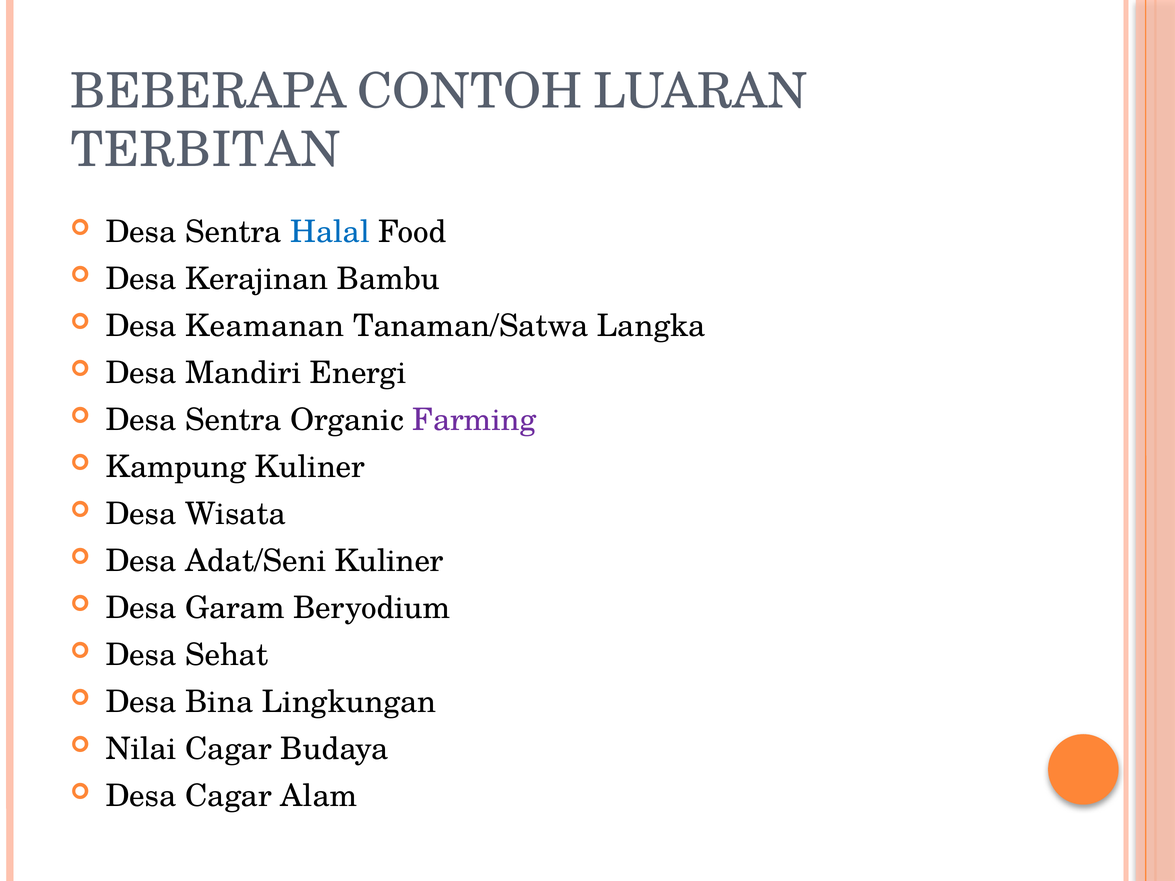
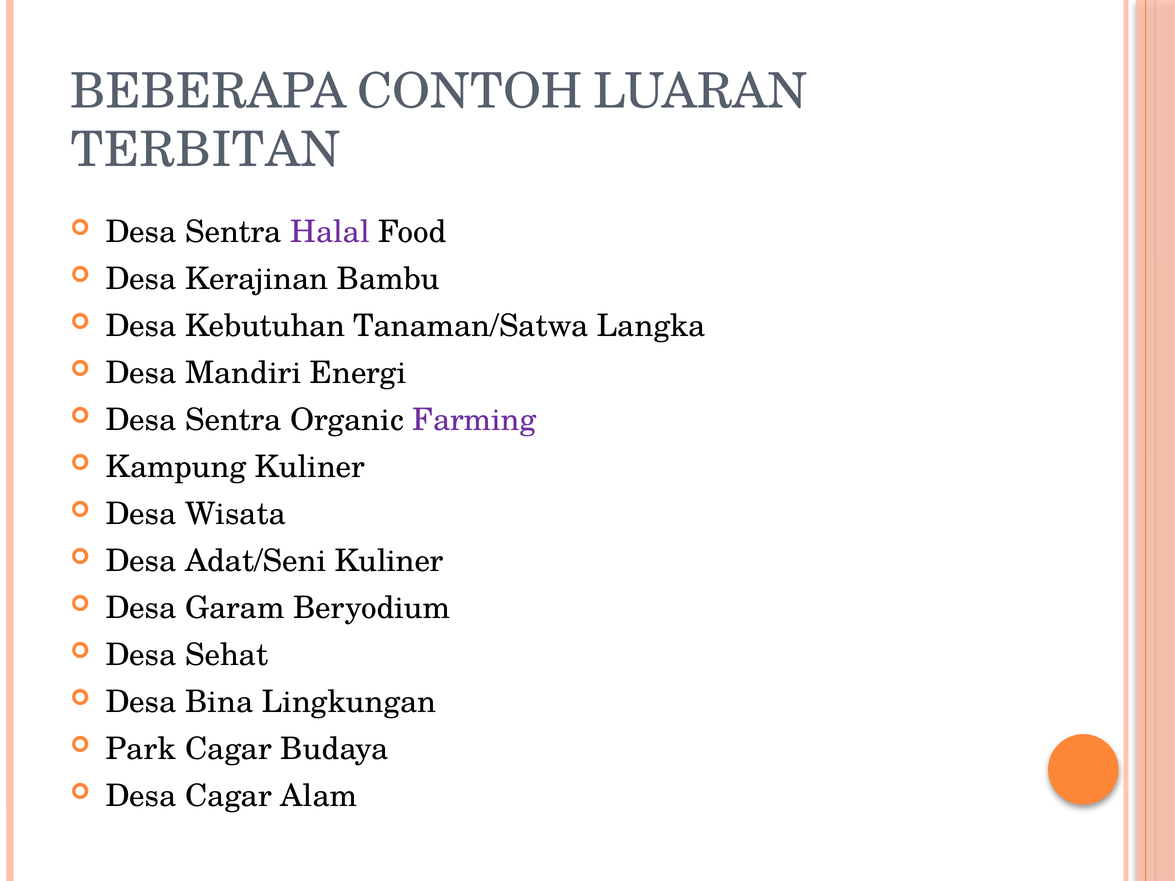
Halal colour: blue -> purple (330, 232)
Keamanan: Keamanan -> Kebutuhan (265, 326)
Nilai: Nilai -> Park (141, 749)
